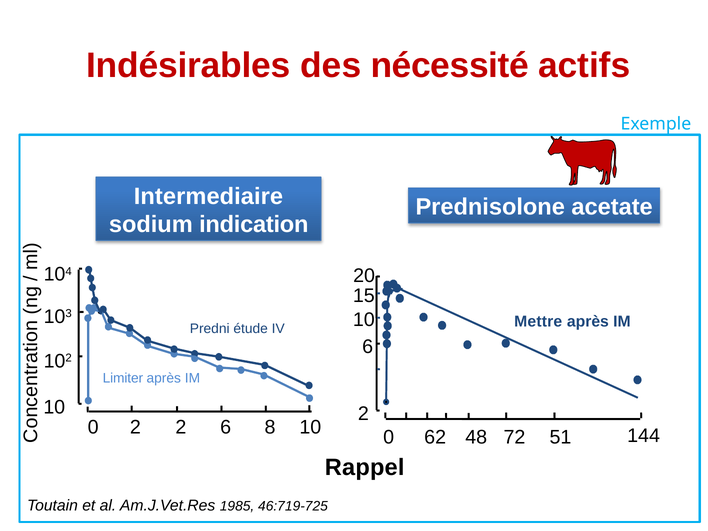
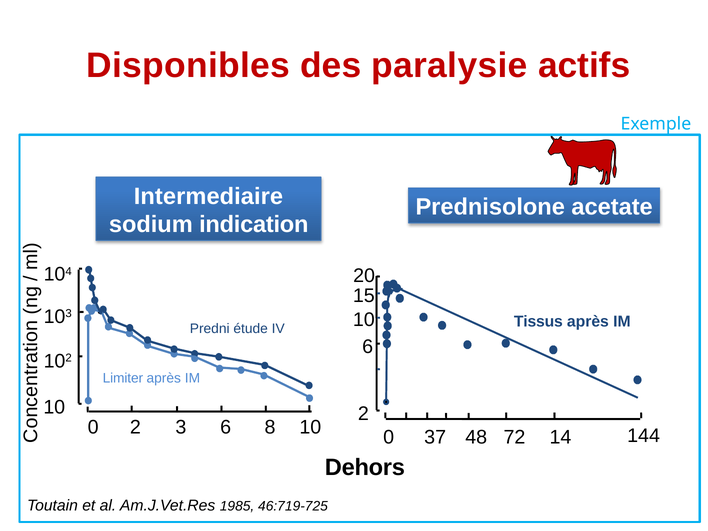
Indésirables: Indésirables -> Disponibles (188, 65)
nécessité: nécessité -> paralysie (449, 65)
Mettre: Mettre -> Tissus (538, 321)
2 2: 2 -> 3 (181, 427)
62: 62 -> 37 (435, 437)
51: 51 -> 14 (560, 437)
Rappel: Rappel -> Dehors (365, 468)
